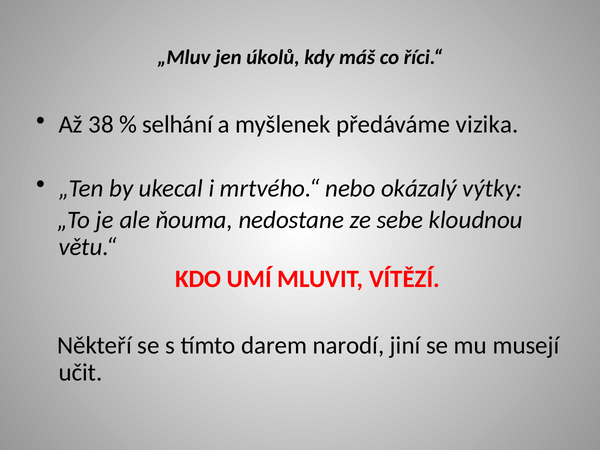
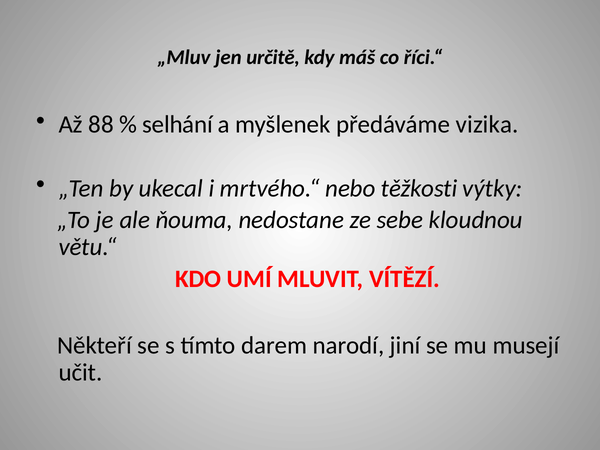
úkolů: úkolů -> určitě (273, 57)
38: 38 -> 88 (101, 125)
okázalý: okázalý -> těžkosti (419, 188)
